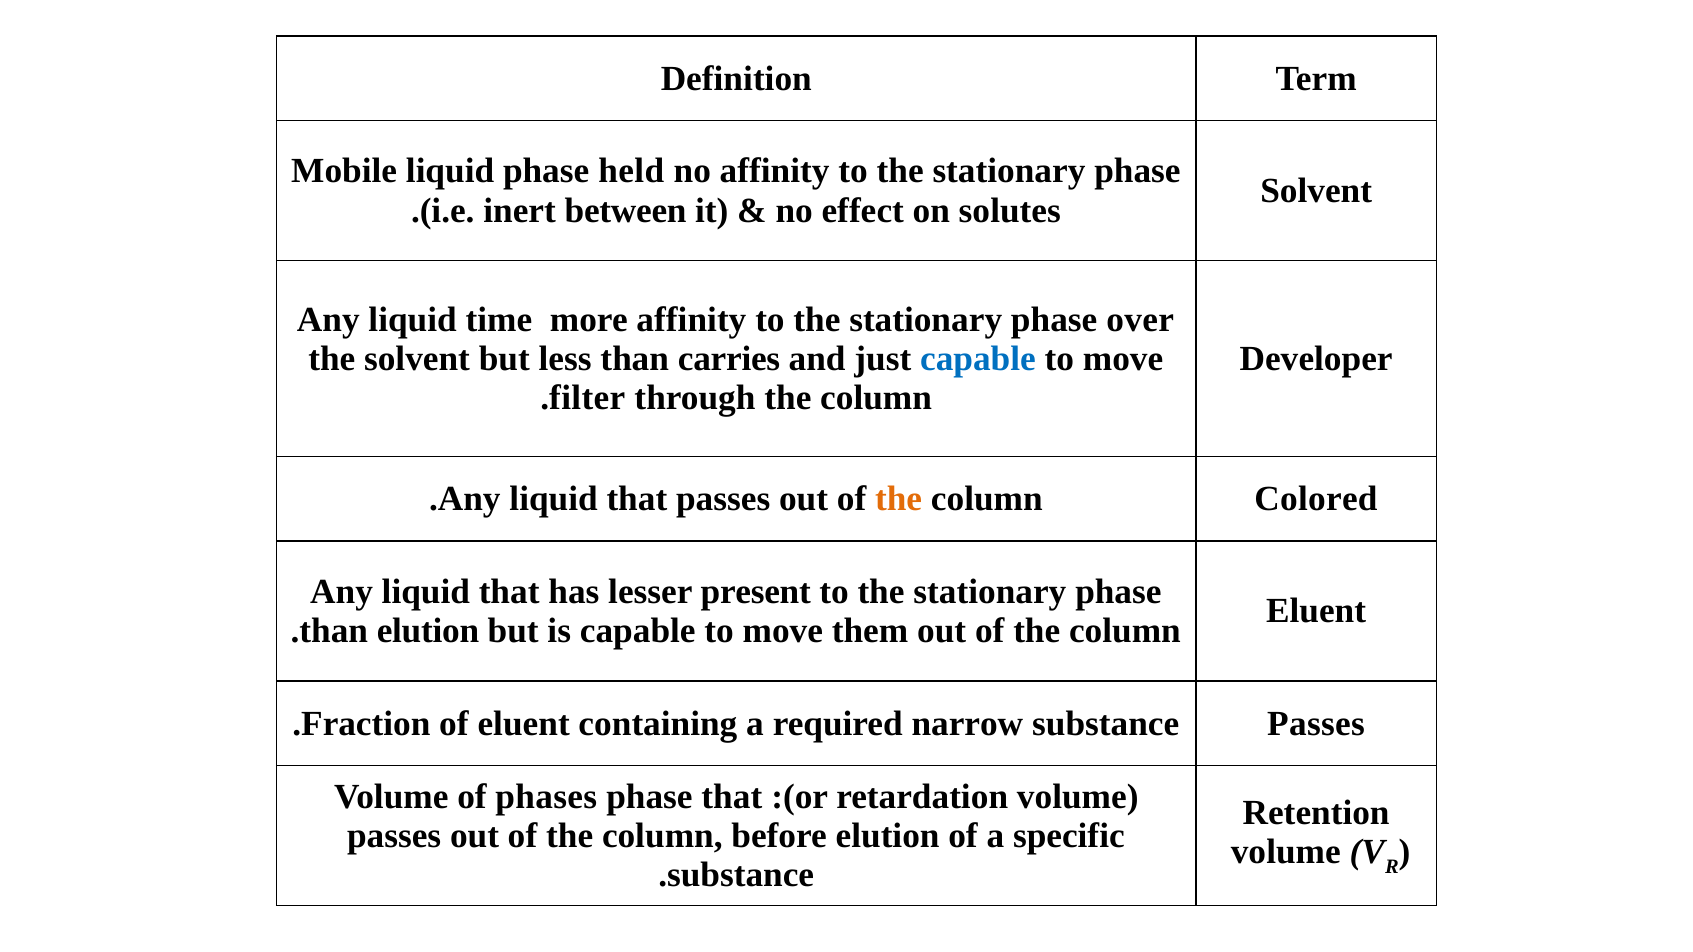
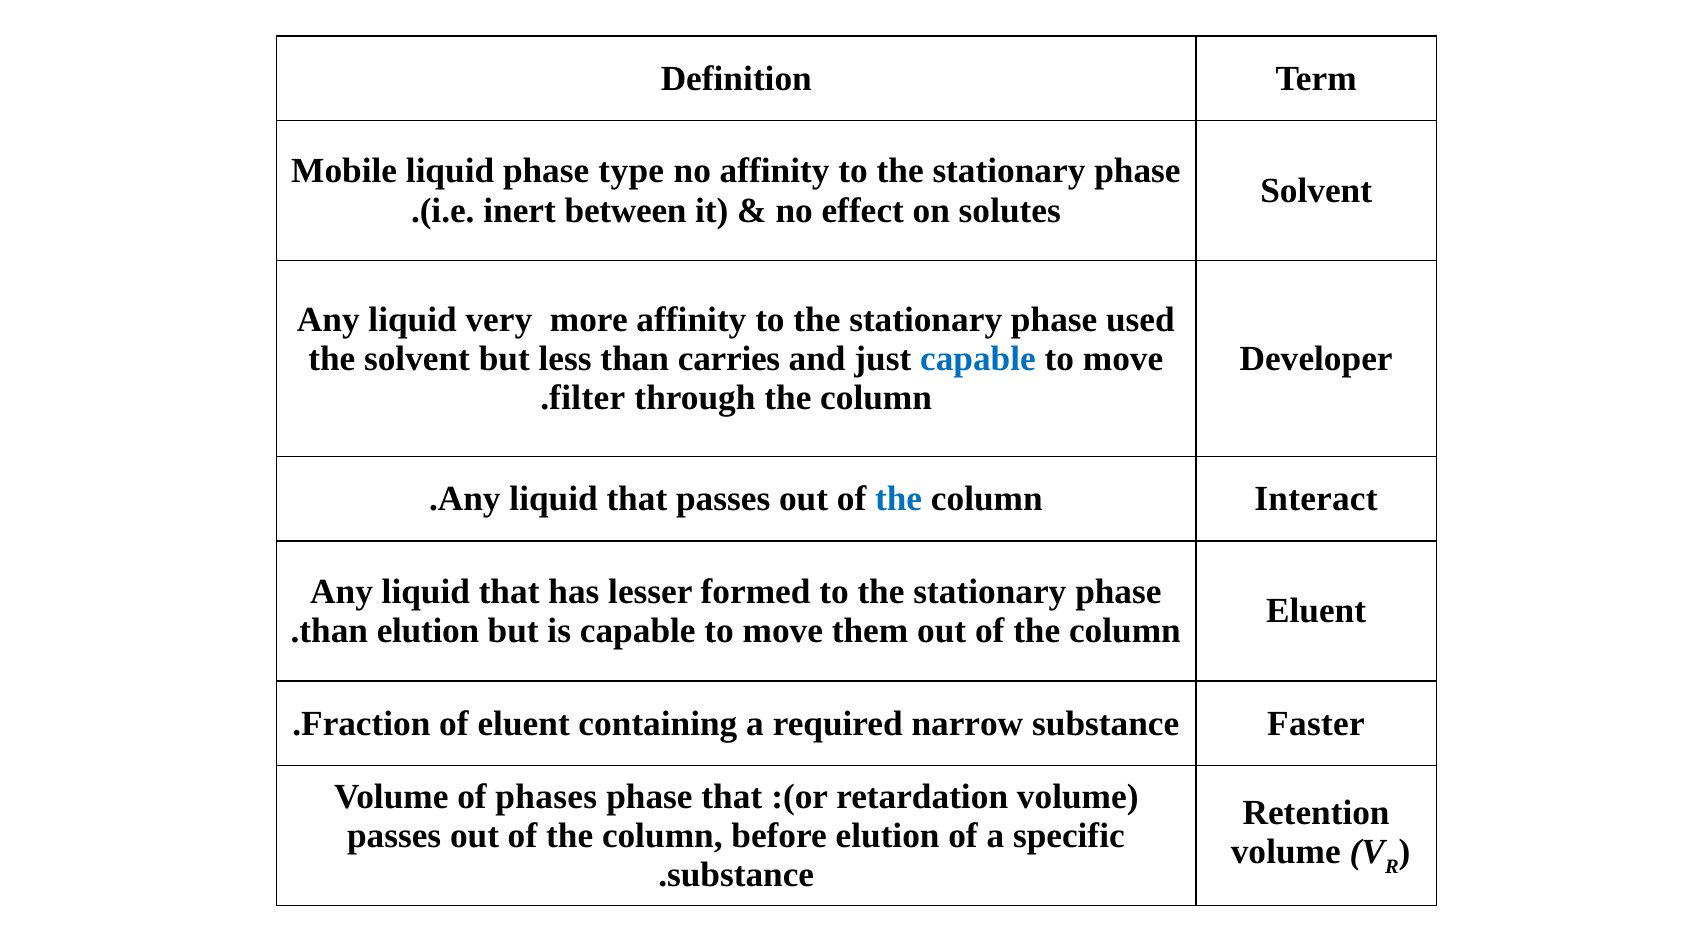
held: held -> type (631, 171)
time: time -> very (499, 320)
over: over -> used (1140, 320)
the colour: orange -> blue (899, 499)
Colored: Colored -> Interact (1316, 499)
present: present -> formed (756, 592)
Passes: Passes -> Faster (1316, 724)
